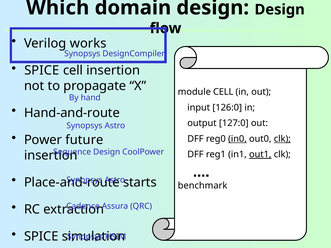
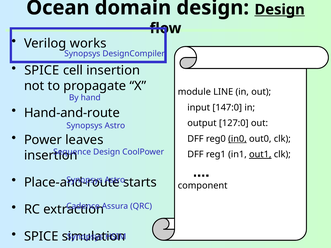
Which: Which -> Ocean (58, 8)
Design underline: none -> present (280, 10)
module CELL: CELL -> LINE (223, 92)
126:0: 126:0 -> 147:0 (227, 108)
future: future -> leaves (84, 140)
clk underline: present -> none (282, 139)
benchmark: benchmark -> component (203, 186)
